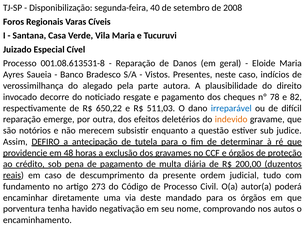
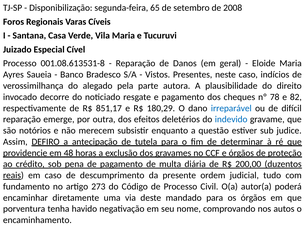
40: 40 -> 65 (155, 8)
650,22: 650,22 -> 851,17 (109, 108)
511,03: 511,03 -> 180,29 (161, 108)
indevido colour: orange -> blue (231, 119)
